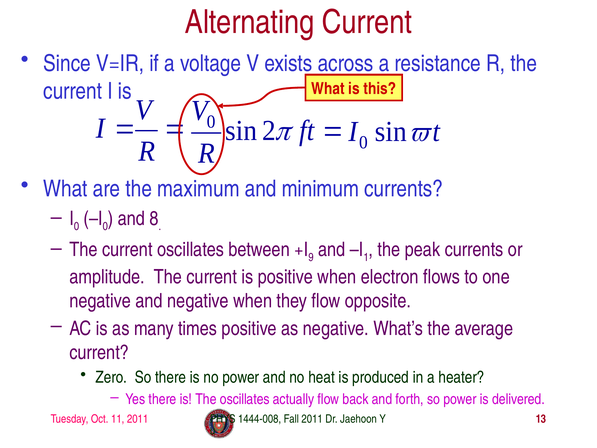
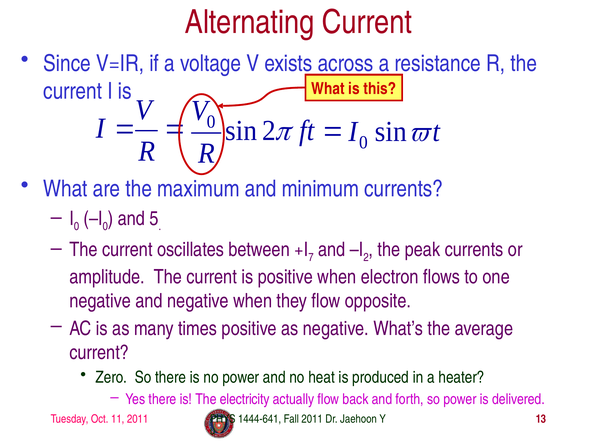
8: 8 -> 5 (154, 218)
9: 9 -> 7 (311, 257)
1: 1 -> 2 (366, 257)
The oscillates: oscillates -> electricity (245, 399)
1444-008: 1444-008 -> 1444-641 (260, 419)
